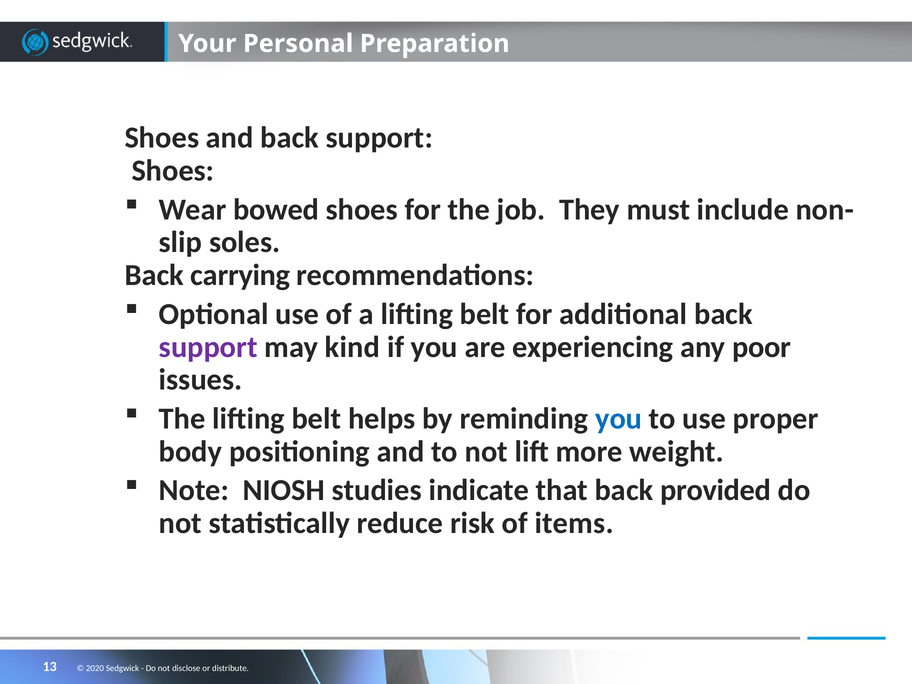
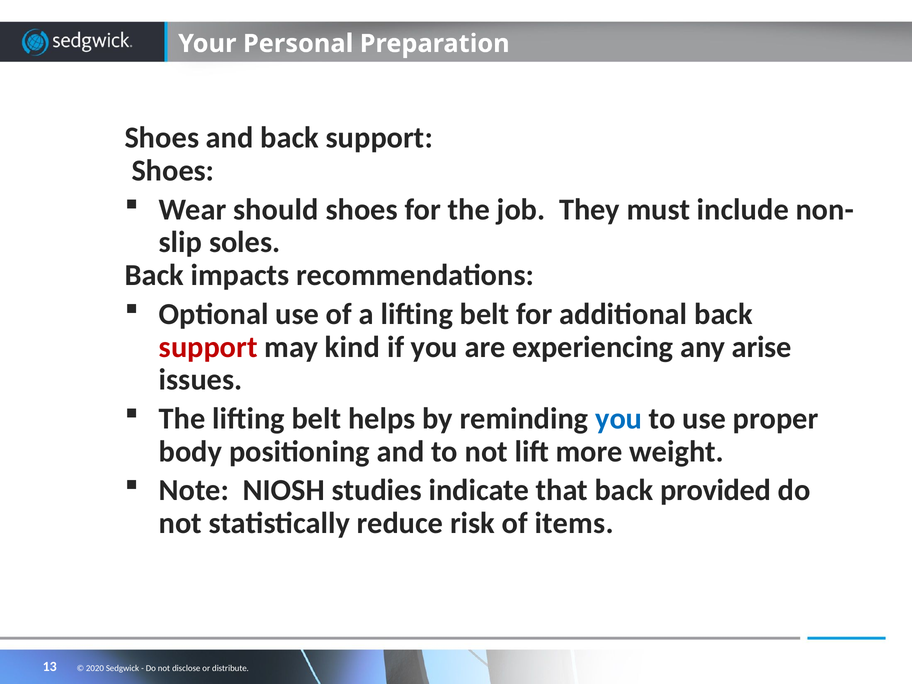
bowed: bowed -> should (276, 210)
carrying: carrying -> impacts (240, 275)
support colour: purple -> red (208, 347)
poor: poor -> arise (762, 347)
